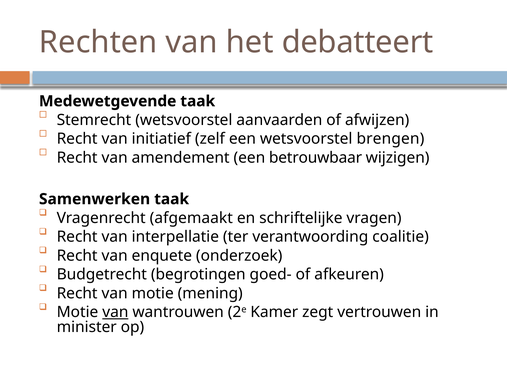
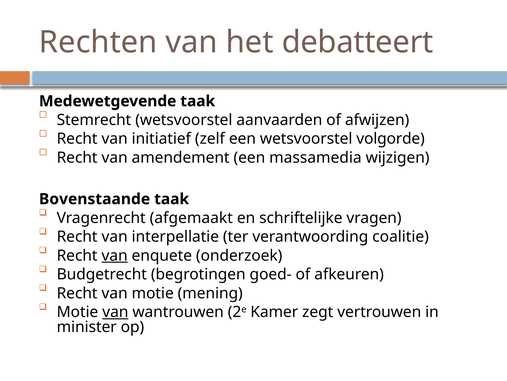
brengen: brengen -> volgorde (391, 139)
betrouwbaar: betrouwbaar -> massamedia (315, 157)
Samenwerken: Samenwerken -> Bovenstaande (95, 199)
van underline: none -> present (115, 255)
